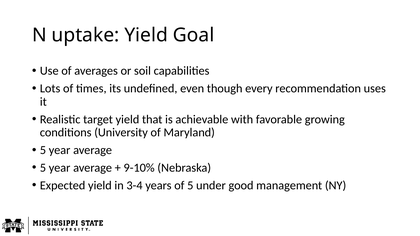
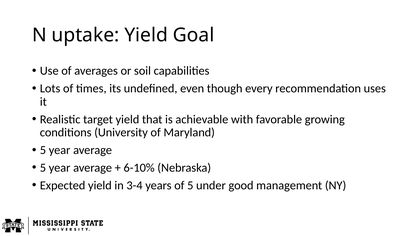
9-10%: 9-10% -> 6-10% (139, 168)
